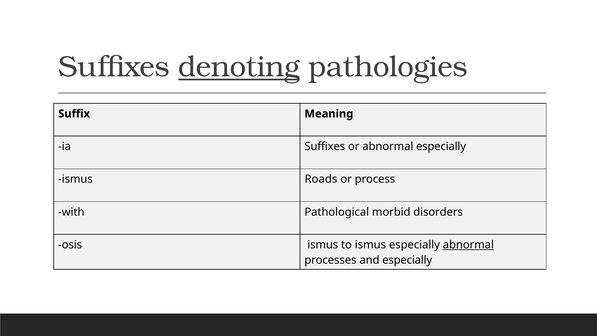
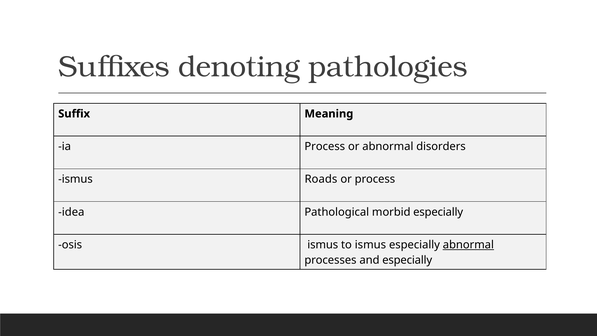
denoting underline: present -> none (239, 67)
ia Suffixes: Suffixes -> Process (325, 146)
abnormal especially: especially -> disorders (441, 146)
with: with -> idea (71, 212)
morbid disorders: disorders -> especially (438, 212)
